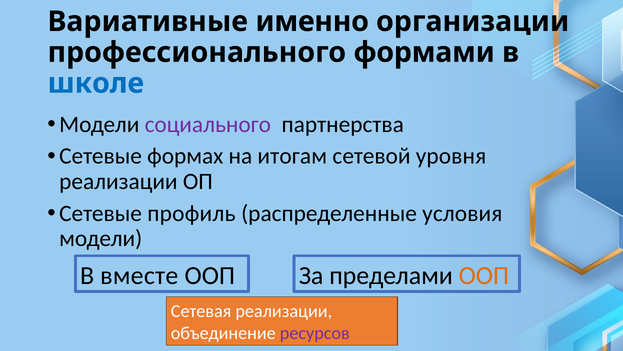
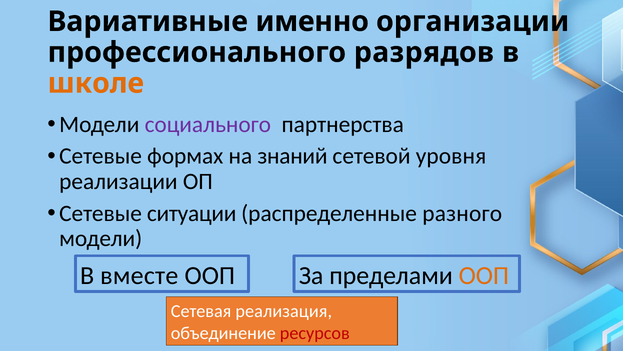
формами: формами -> разрядов (424, 52)
школе colour: blue -> orange (96, 83)
итогам: итогам -> знаний (292, 156)
профиль: профиль -> ситуации (192, 213)
условия: условия -> разного (462, 213)
Сетевая реализации: реализации -> реализация (284, 311)
ресурсов colour: purple -> red (315, 333)
